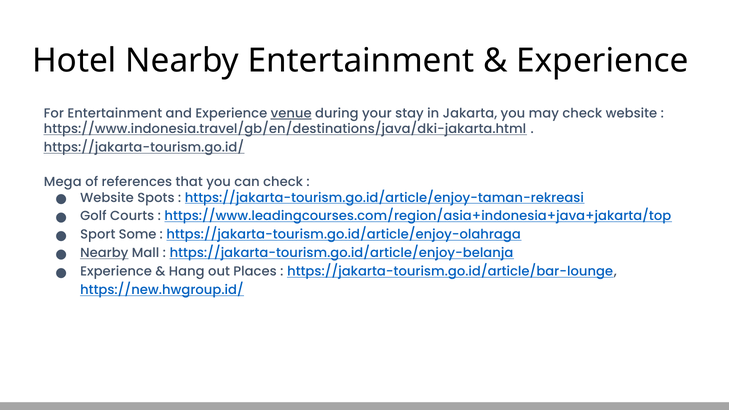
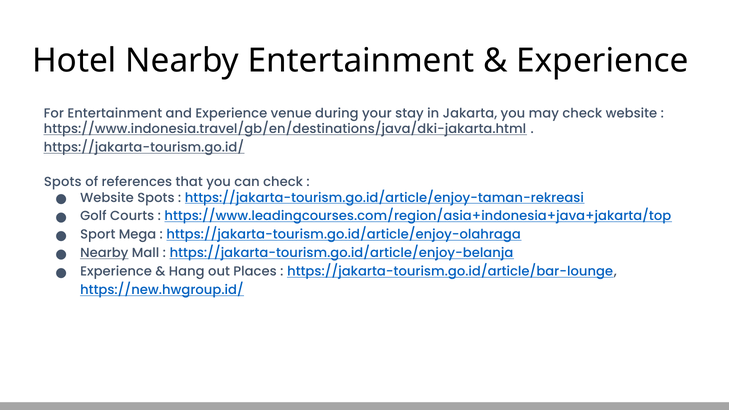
venue underline: present -> none (291, 113)
Mega: Mega -> Spots (63, 182)
Some: Some -> Mega (138, 235)
